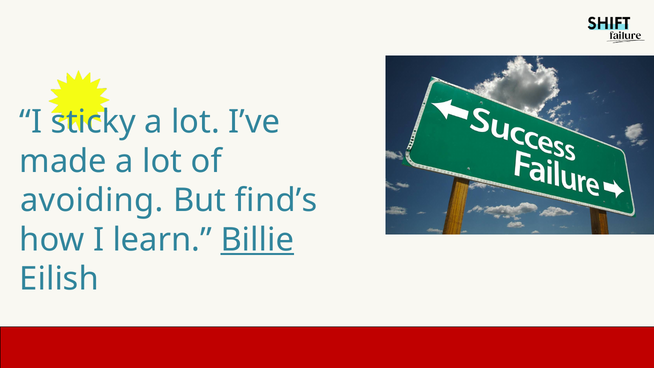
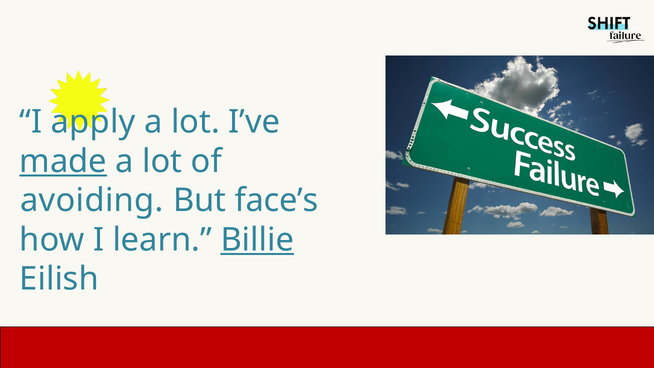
sticky: sticky -> apply (93, 122)
made underline: none -> present (63, 161)
find’s: find’s -> face’s (276, 200)
